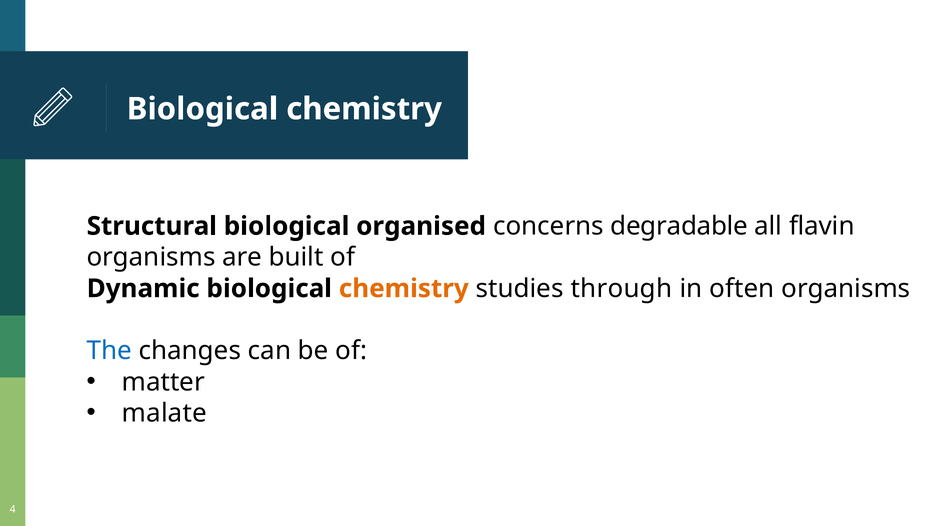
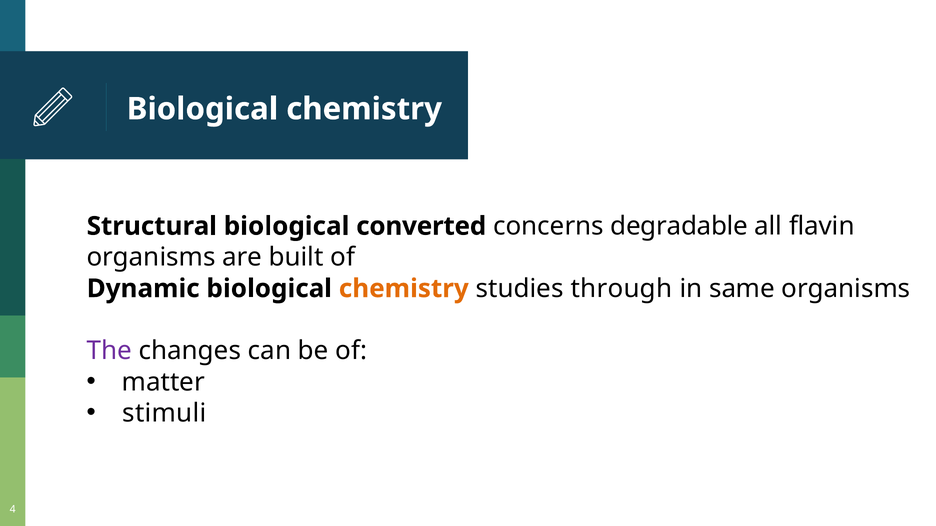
organised: organised -> converted (421, 226)
often: often -> same (742, 289)
The colour: blue -> purple (109, 351)
malate: malate -> stimuli (164, 414)
